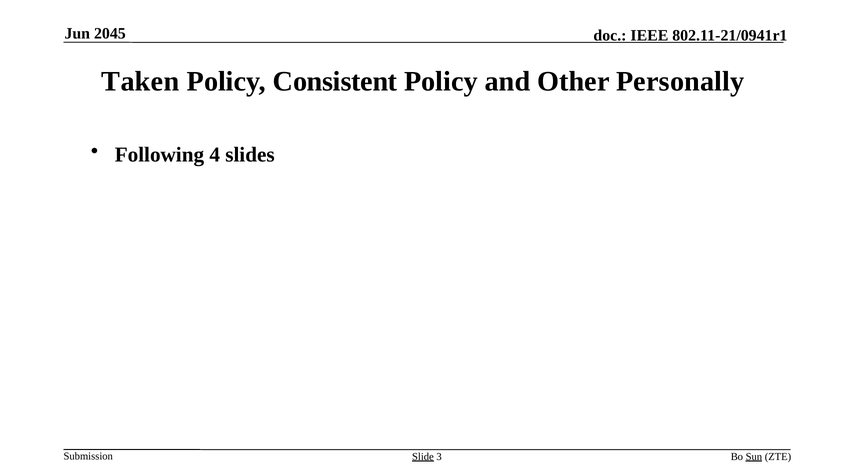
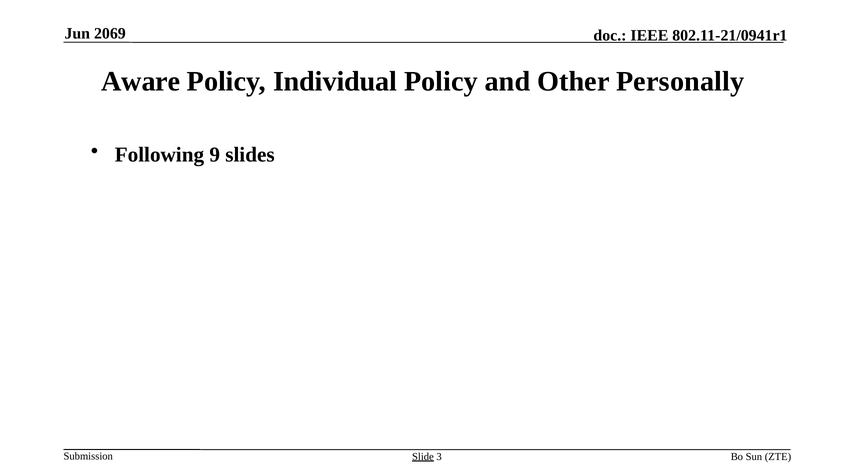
2045: 2045 -> 2069 (110, 34)
Taken: Taken -> Aware (141, 81)
Consistent: Consistent -> Individual (335, 81)
4: 4 -> 9 (215, 155)
Sun underline: present -> none (754, 457)
